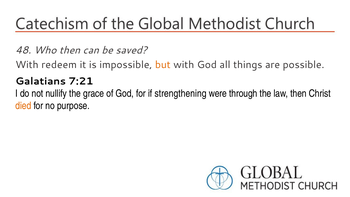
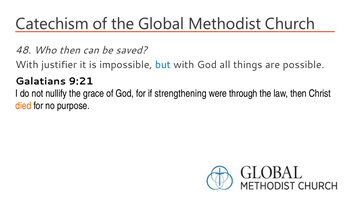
redeem: redeem -> justifier (59, 65)
but colour: orange -> blue (163, 65)
7:21: 7:21 -> 9:21 (81, 81)
